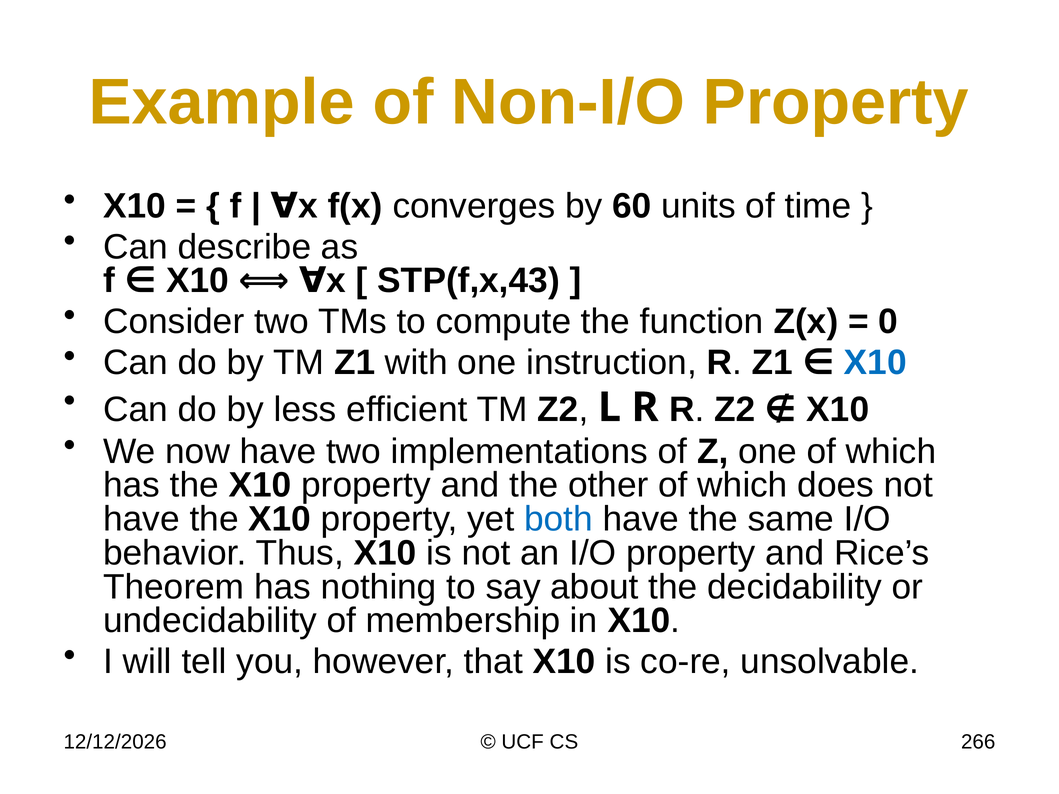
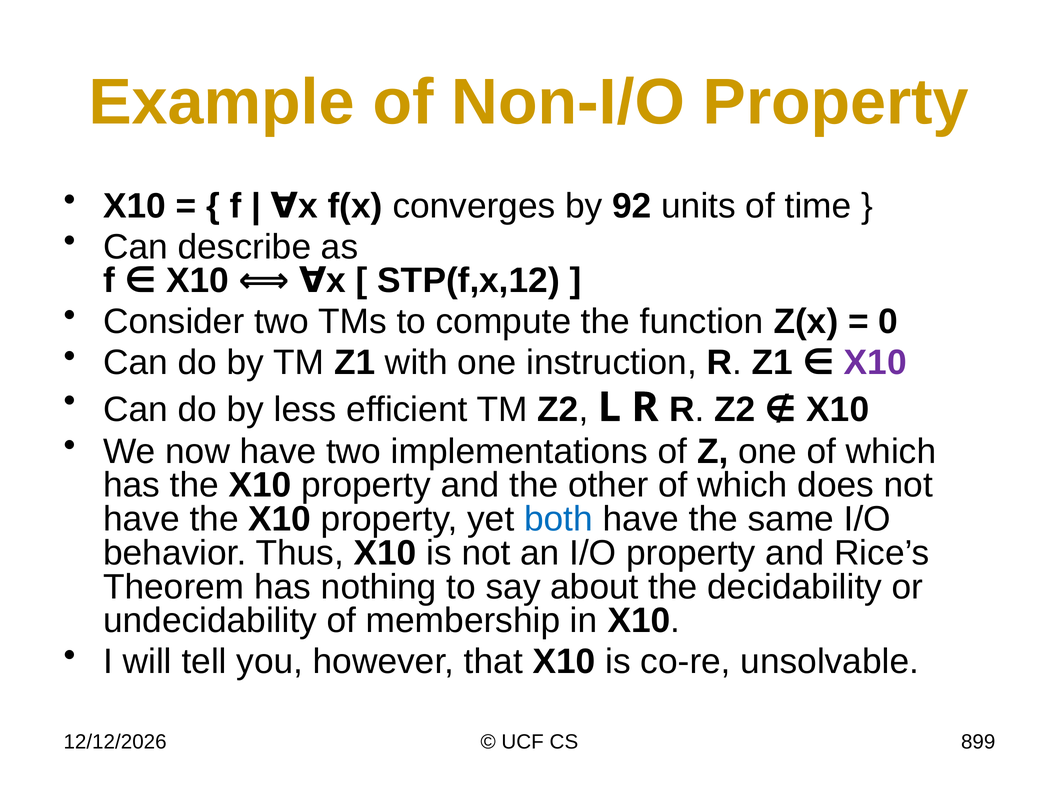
60: 60 -> 92 (632, 206)
STP(f,x,43: STP(f,x,43 -> STP(f,x,12 (469, 281)
X10 colour: blue -> purple (875, 363)
266: 266 -> 899 (978, 742)
